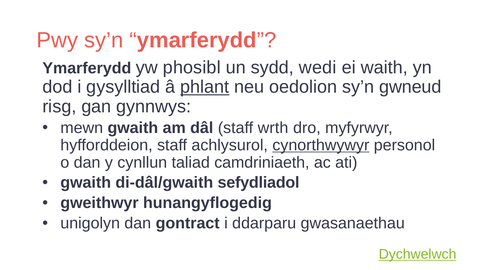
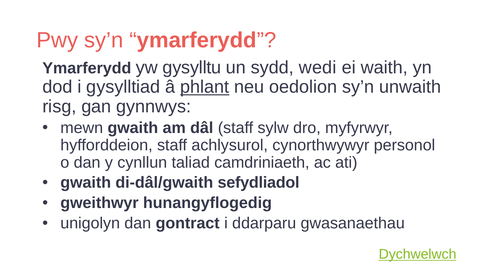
phosibl: phosibl -> gysylltu (192, 68)
gwneud: gwneud -> unwaith (410, 87)
wrth: wrth -> sylw (273, 128)
cynorthwywyr underline: present -> none (321, 145)
